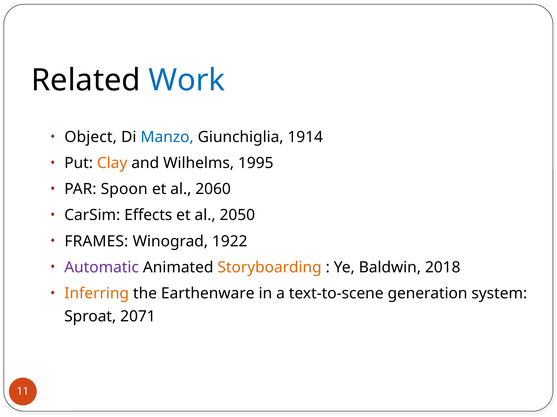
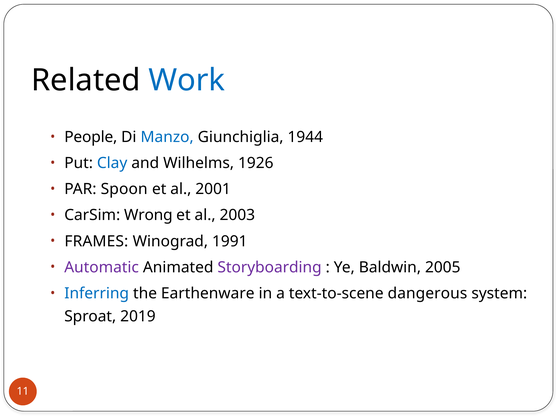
Object: Object -> People (91, 137)
1914: 1914 -> 1944 (305, 137)
Clay colour: orange -> blue (112, 163)
1995: 1995 -> 1926 (256, 163)
2060: 2060 -> 2001 (213, 189)
Effects: Effects -> Wrong (148, 216)
2050: 2050 -> 2003 (237, 216)
1922: 1922 -> 1991 (230, 242)
Storyboarding colour: orange -> purple (270, 268)
2018: 2018 -> 2005 (443, 268)
Inferring colour: orange -> blue (97, 294)
generation: generation -> dangerous (427, 294)
2071: 2071 -> 2019 (138, 317)
